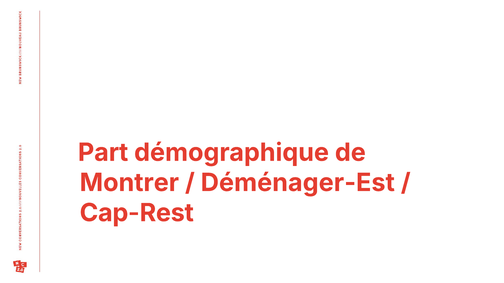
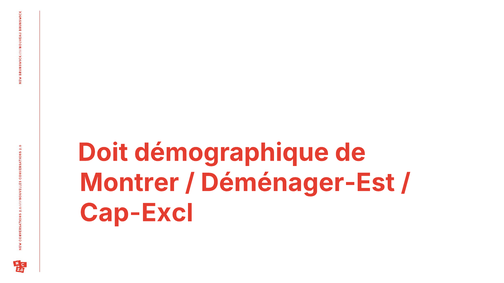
Part: Part -> Doit (103, 153)
Cap-Rest: Cap-Rest -> Cap-Excl (137, 213)
